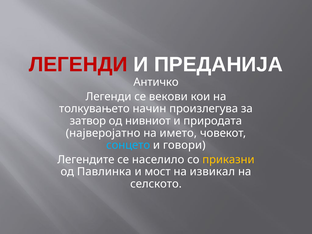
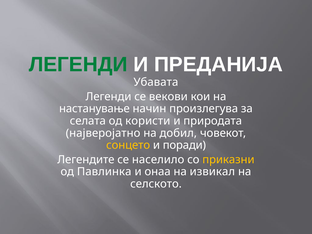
ЛЕГЕНДИ colour: red -> green (78, 65)
Античко: Античко -> Убавата (156, 82)
толкувањето: толкувањето -> настанување (94, 109)
затвор: затвор -> селата (88, 121)
нивниот: нивниот -> користи (148, 121)
името: името -> добил (178, 133)
сонцето colour: light blue -> yellow (128, 145)
говори: говори -> поради (184, 145)
мост: мост -> онаа (158, 172)
